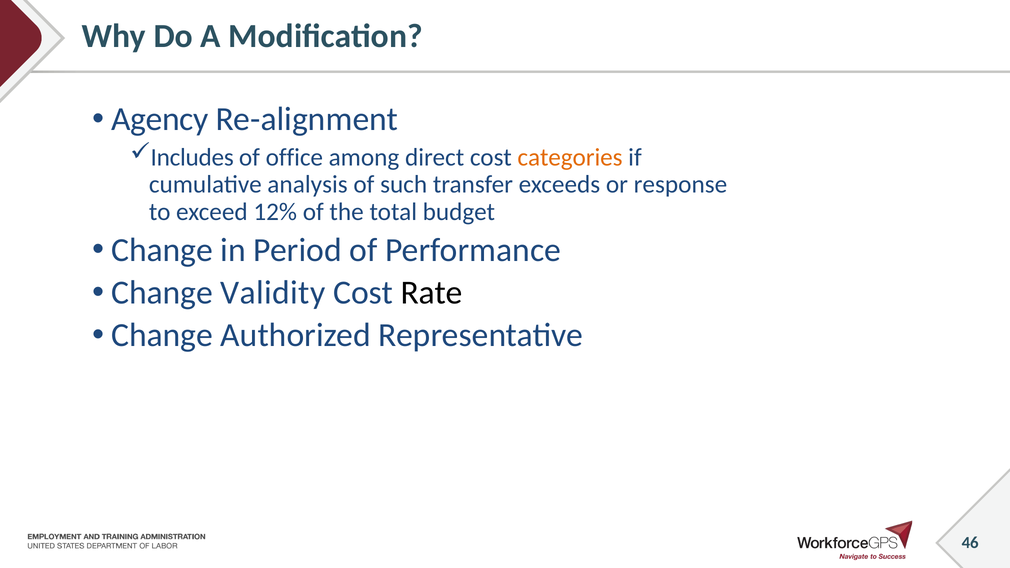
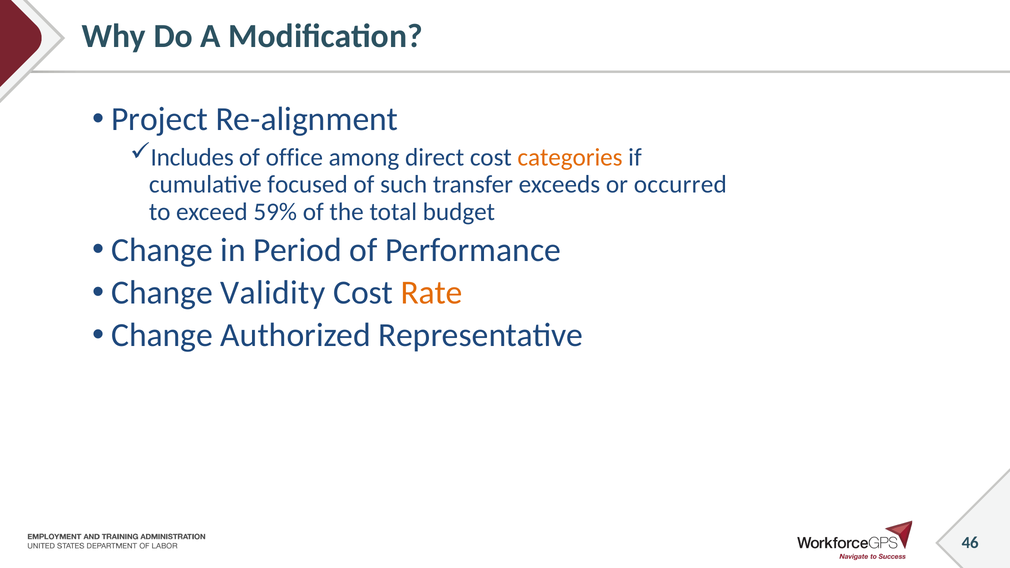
Agency: Agency -> Project (160, 119)
analysis: analysis -> focused (308, 185)
response: response -> occurred (680, 185)
12%: 12% -> 59% (275, 212)
Rate colour: black -> orange (432, 293)
